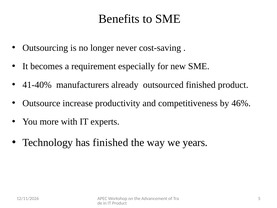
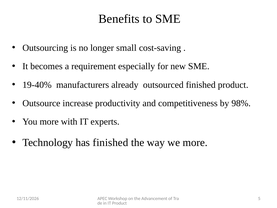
never: never -> small (126, 48)
41-40%: 41-40% -> 19-40% (37, 85)
46%: 46% -> 98% (241, 103)
we years: years -> more (195, 142)
